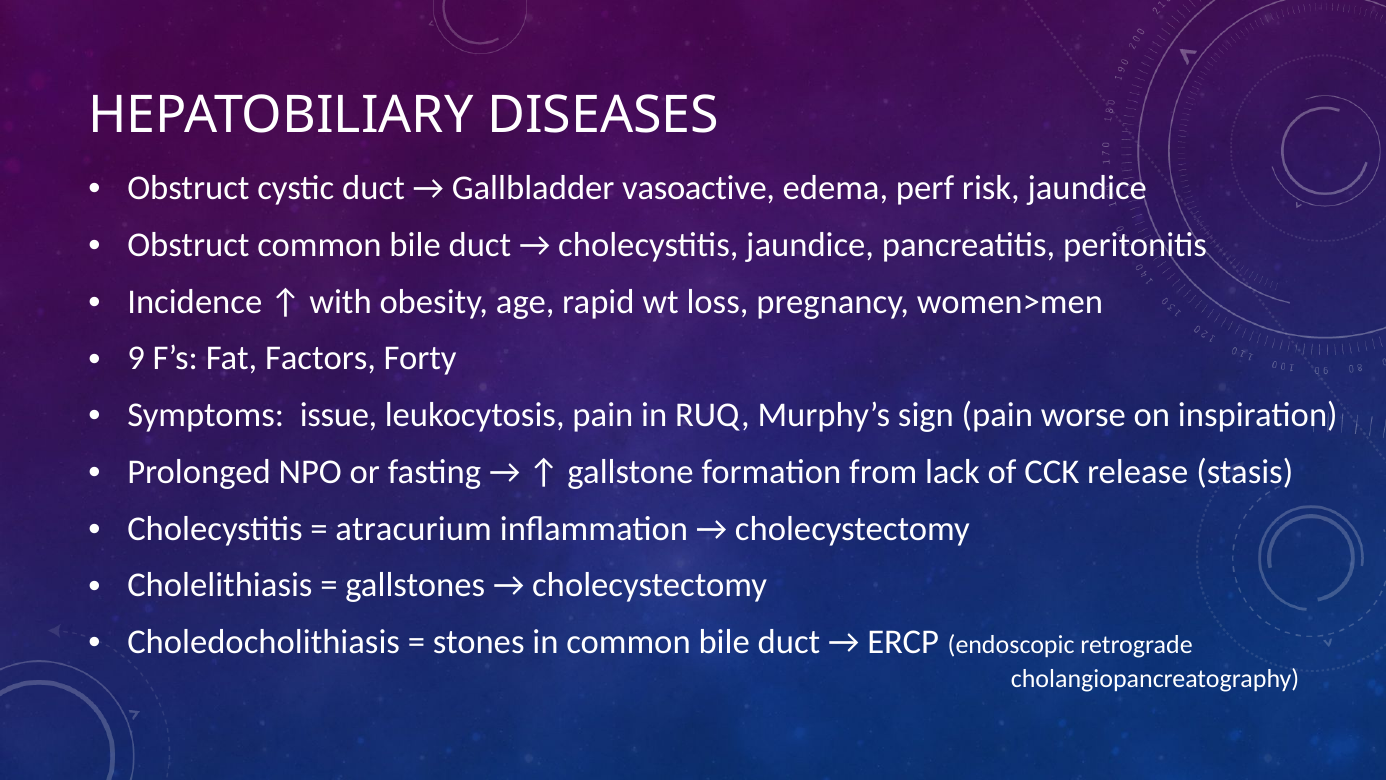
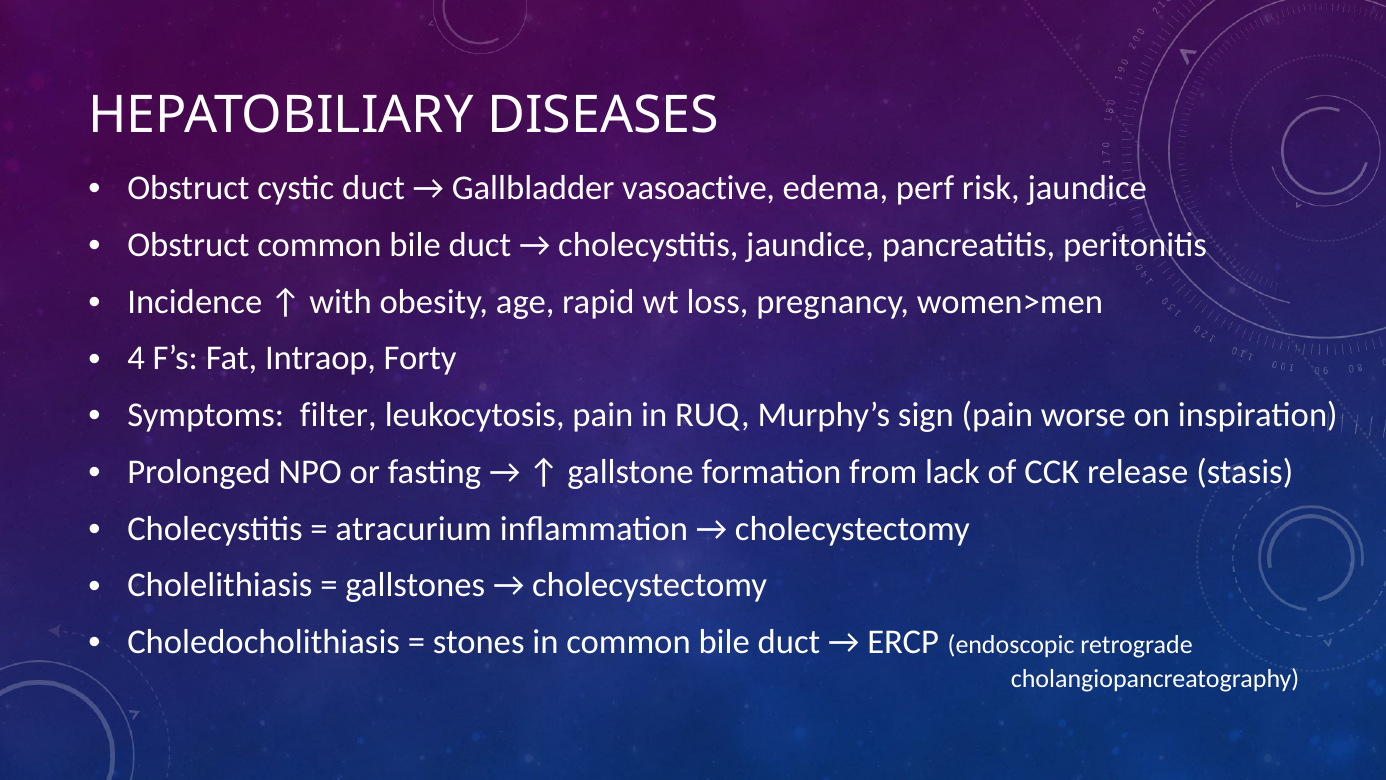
9: 9 -> 4 (136, 358)
Factors: Factors -> Intraop (321, 358)
issue: issue -> filter (338, 415)
